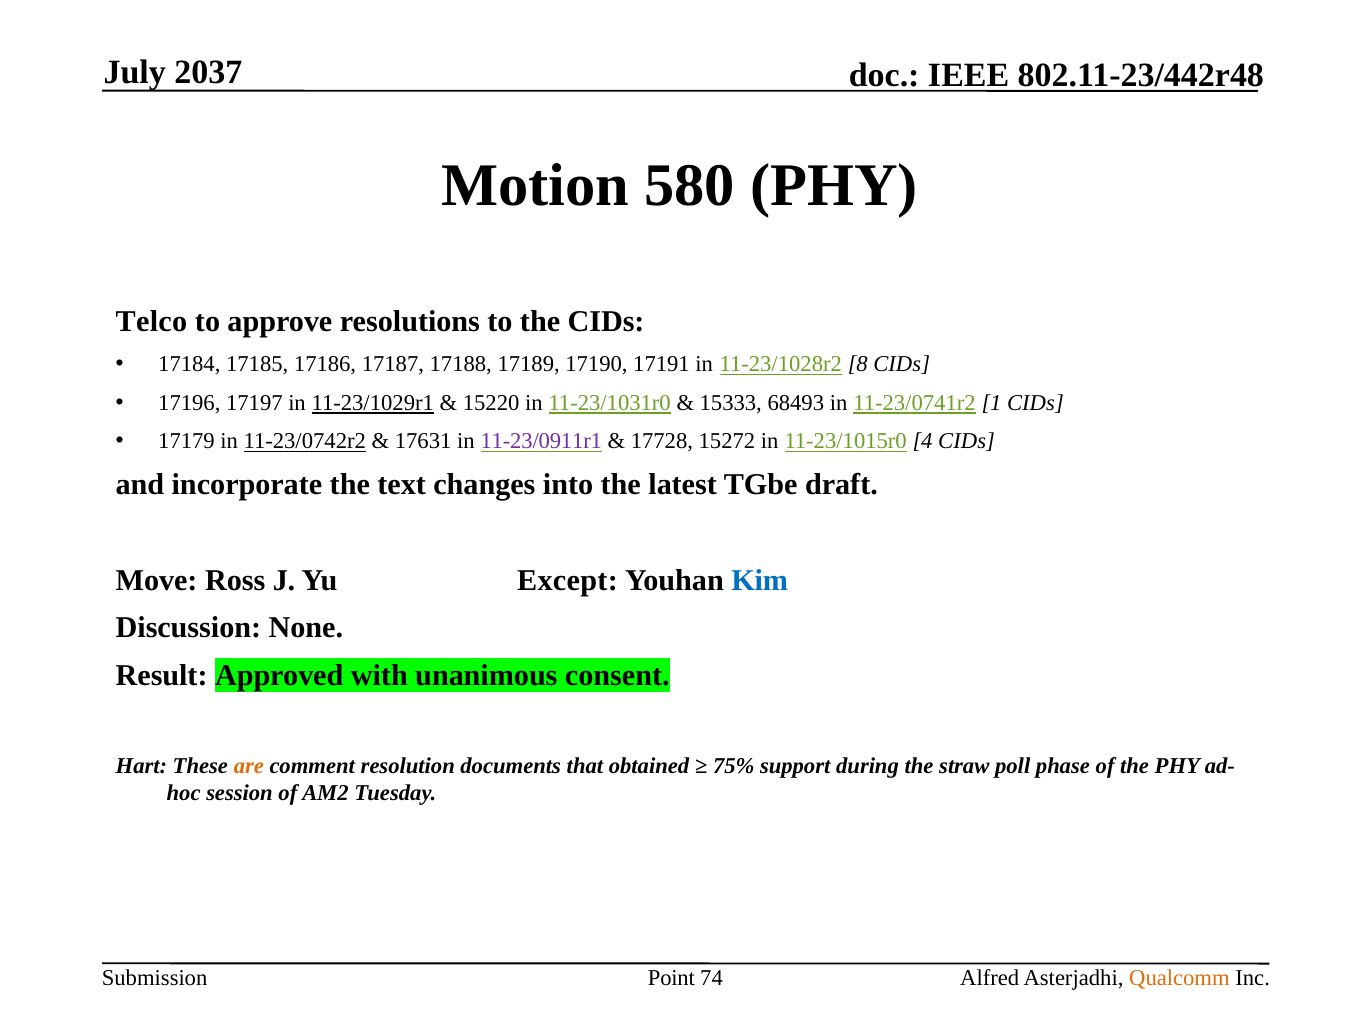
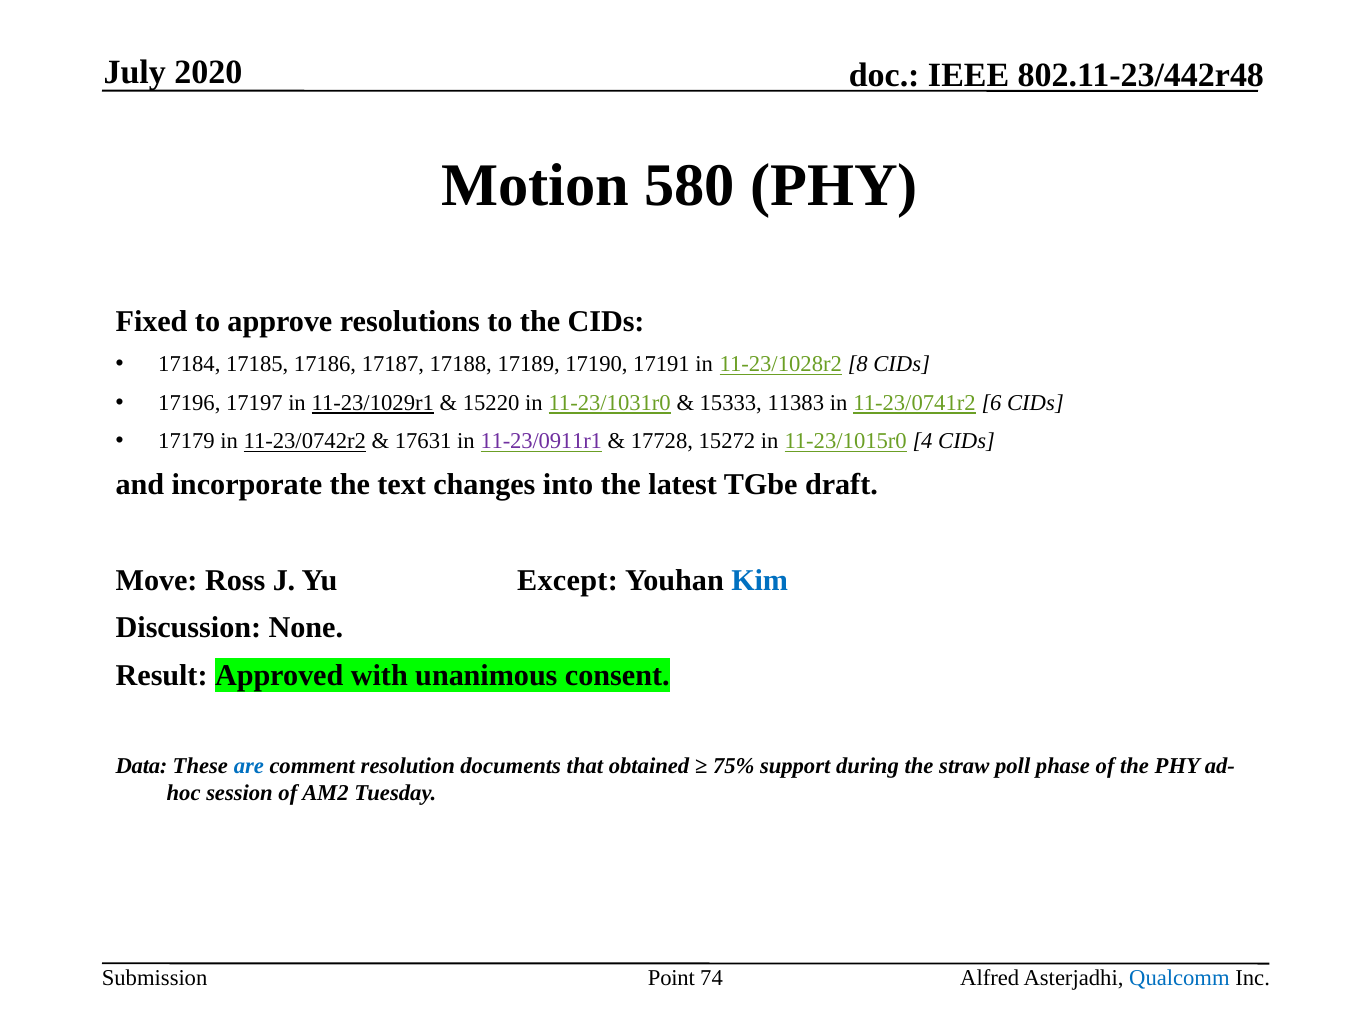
2037: 2037 -> 2020 (208, 72)
Telco: Telco -> Fixed (152, 322)
68493: 68493 -> 11383 (796, 403)
1: 1 -> 6 (992, 403)
Hart: Hart -> Data (142, 766)
are colour: orange -> blue (249, 766)
Qualcomm colour: orange -> blue (1179, 978)
